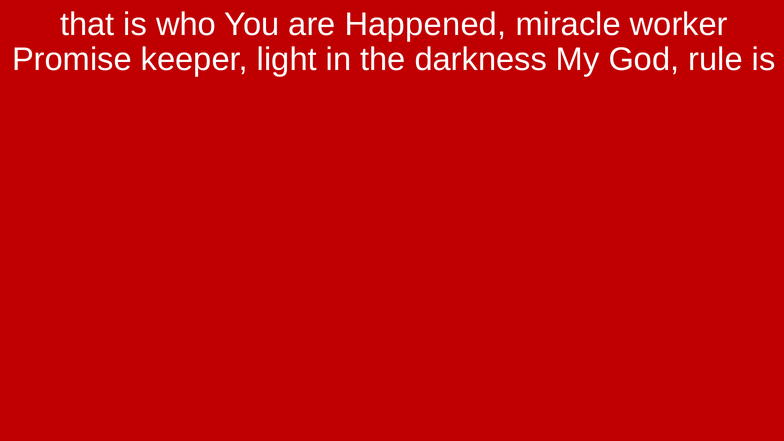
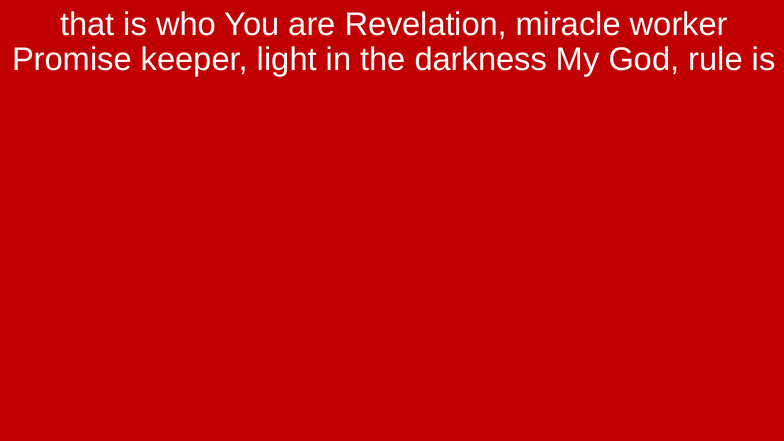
Happened: Happened -> Revelation (426, 24)
